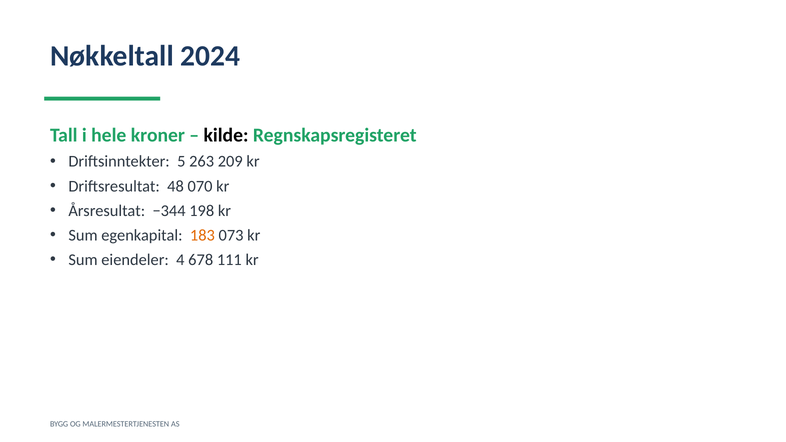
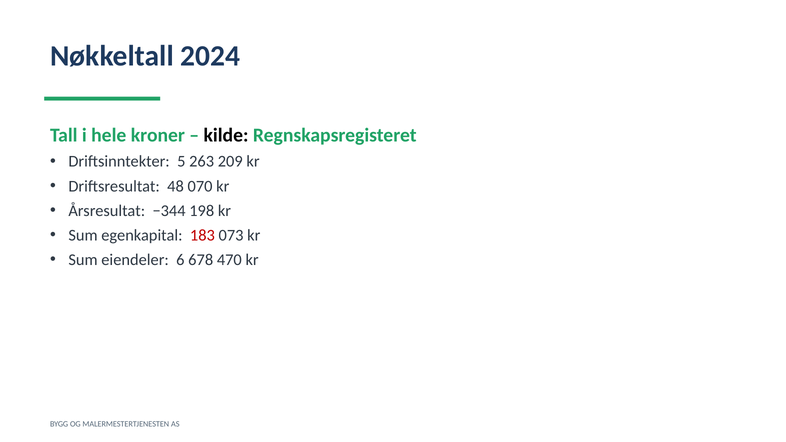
183 colour: orange -> red (202, 235)
4: 4 -> 6 (180, 260)
111: 111 -> 470 (229, 260)
